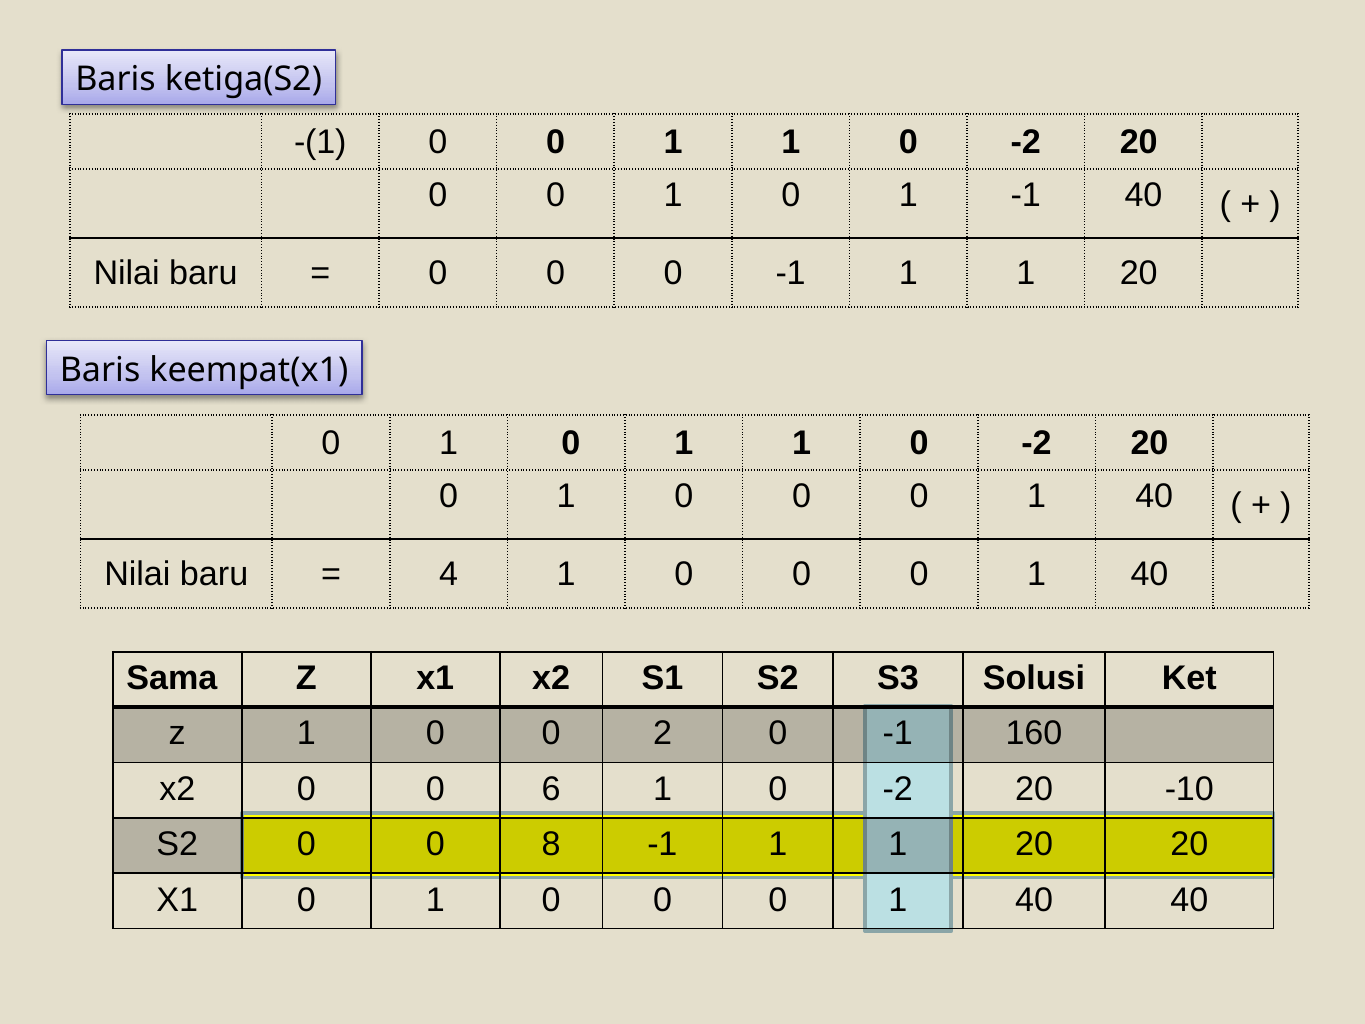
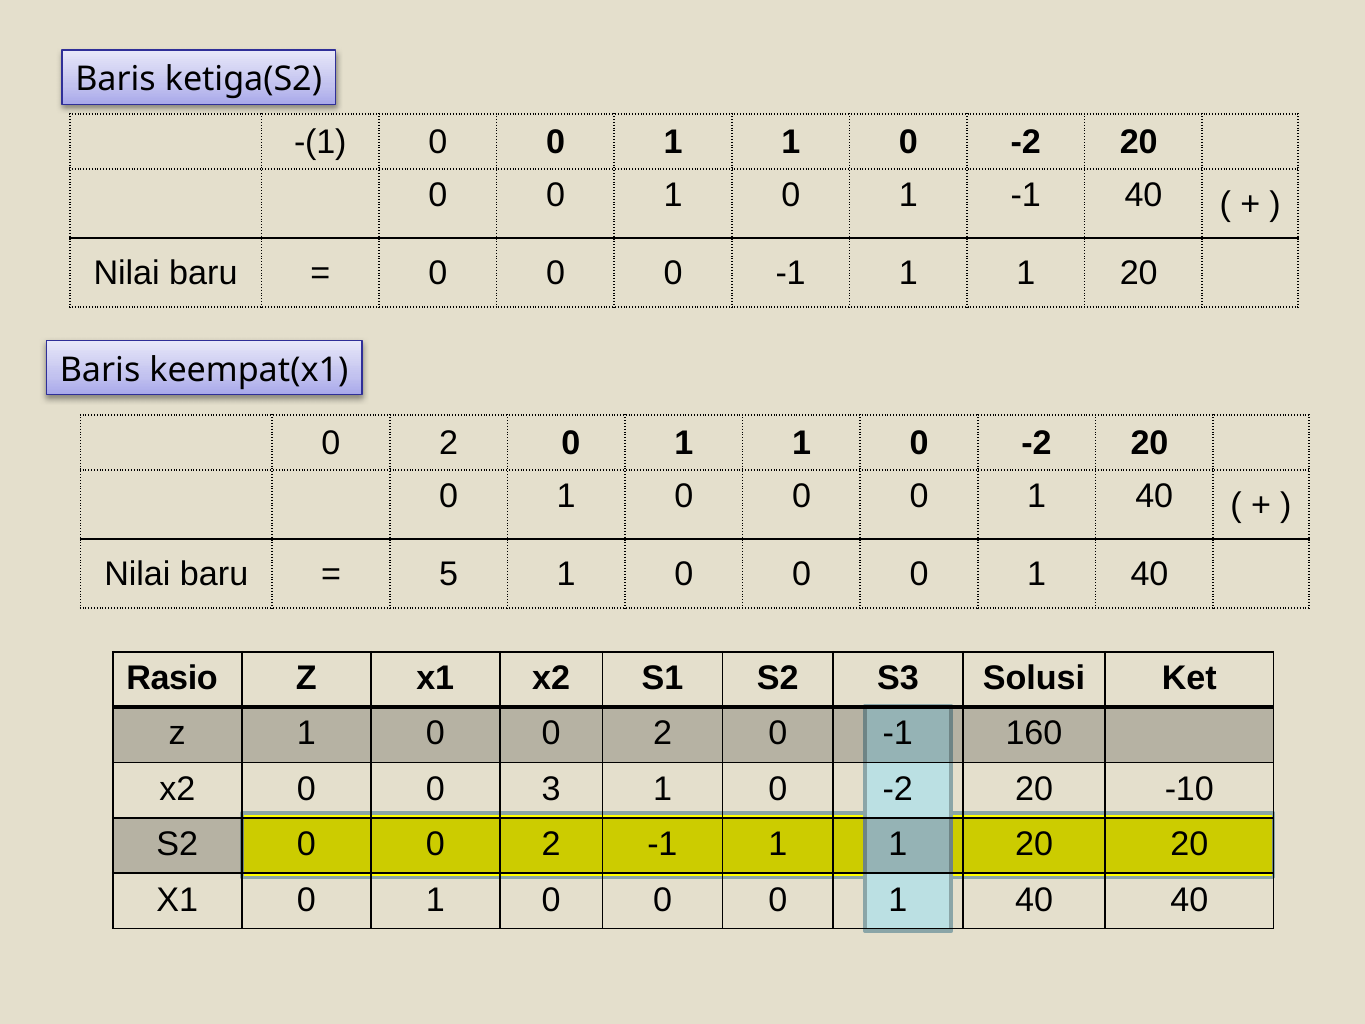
1: 1 -> 2 (449, 443)
4: 4 -> 5 (449, 574)
Sama: Sama -> Rasio (172, 678)
6: 6 -> 3 (551, 789)
S2 0 0 8: 8 -> 2 (551, 844)
